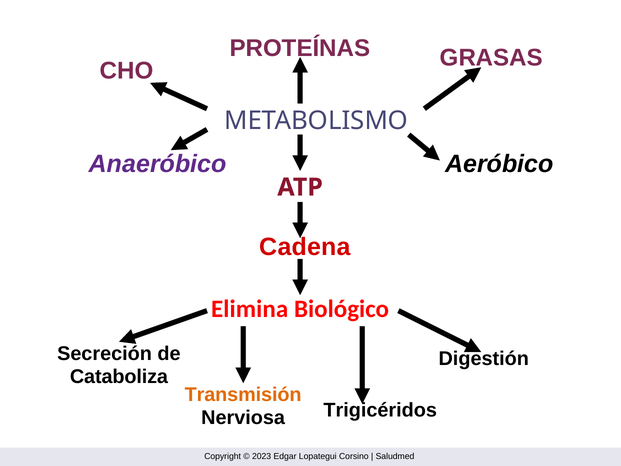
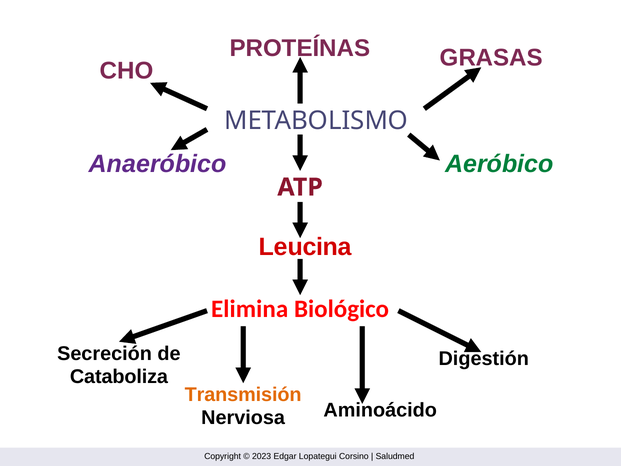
Aeróbico colour: black -> green (499, 164)
Cadena: Cadena -> Leucina (305, 247)
Trigicéridos: Trigicéridos -> Aminoácido (380, 410)
